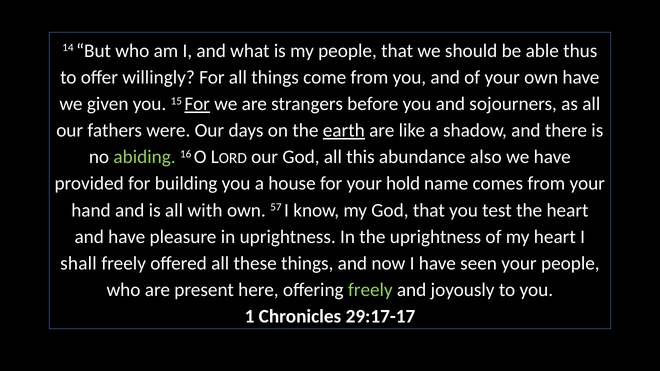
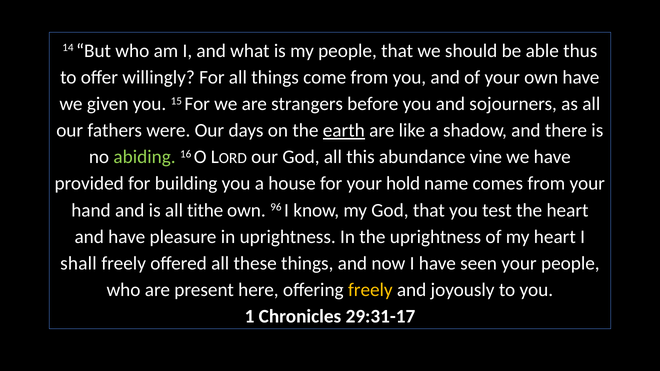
For underline: present -> none (197, 104)
also: also -> vine (486, 157)
with: with -> tithe (205, 210)
57: 57 -> 96 (276, 207)
freely colour: light green -> yellow (370, 290)
29:17-17: 29:17-17 -> 29:31-17 (380, 317)
